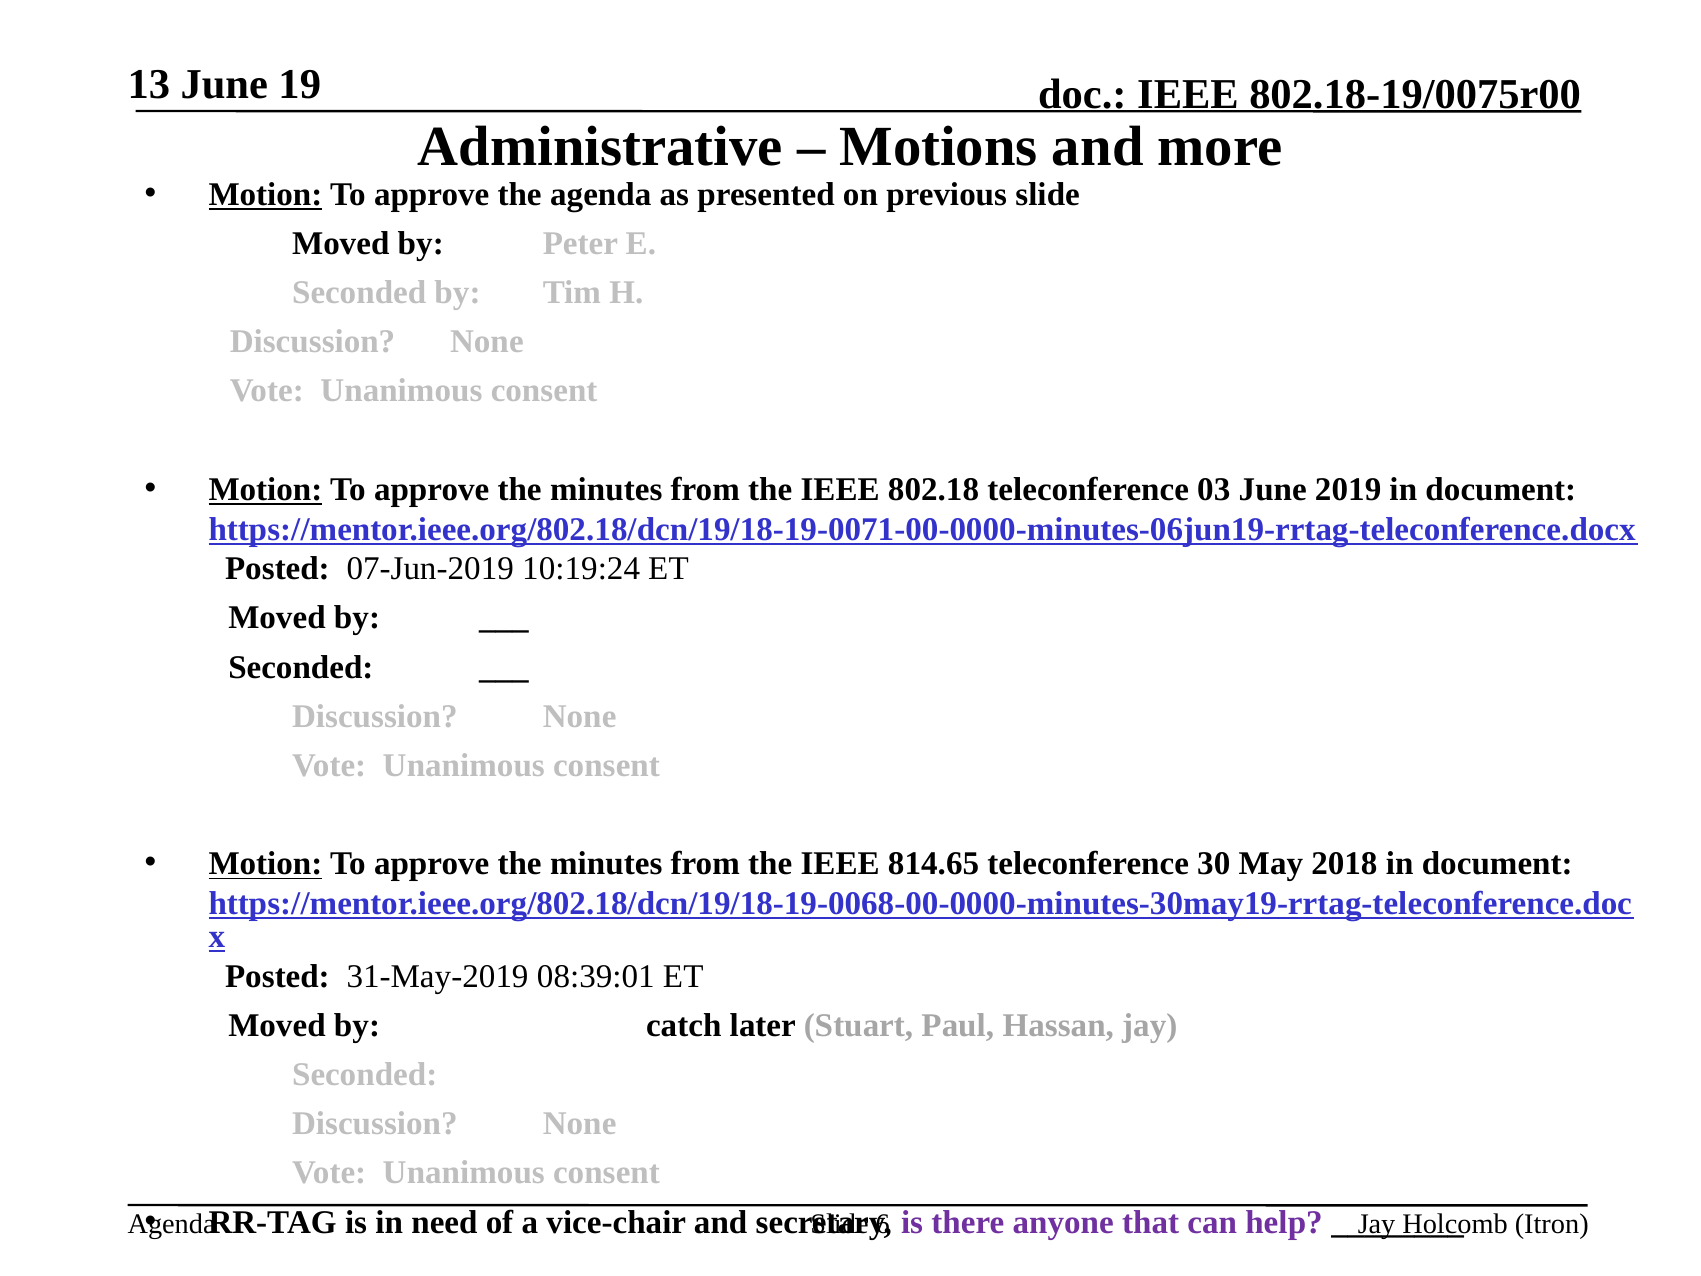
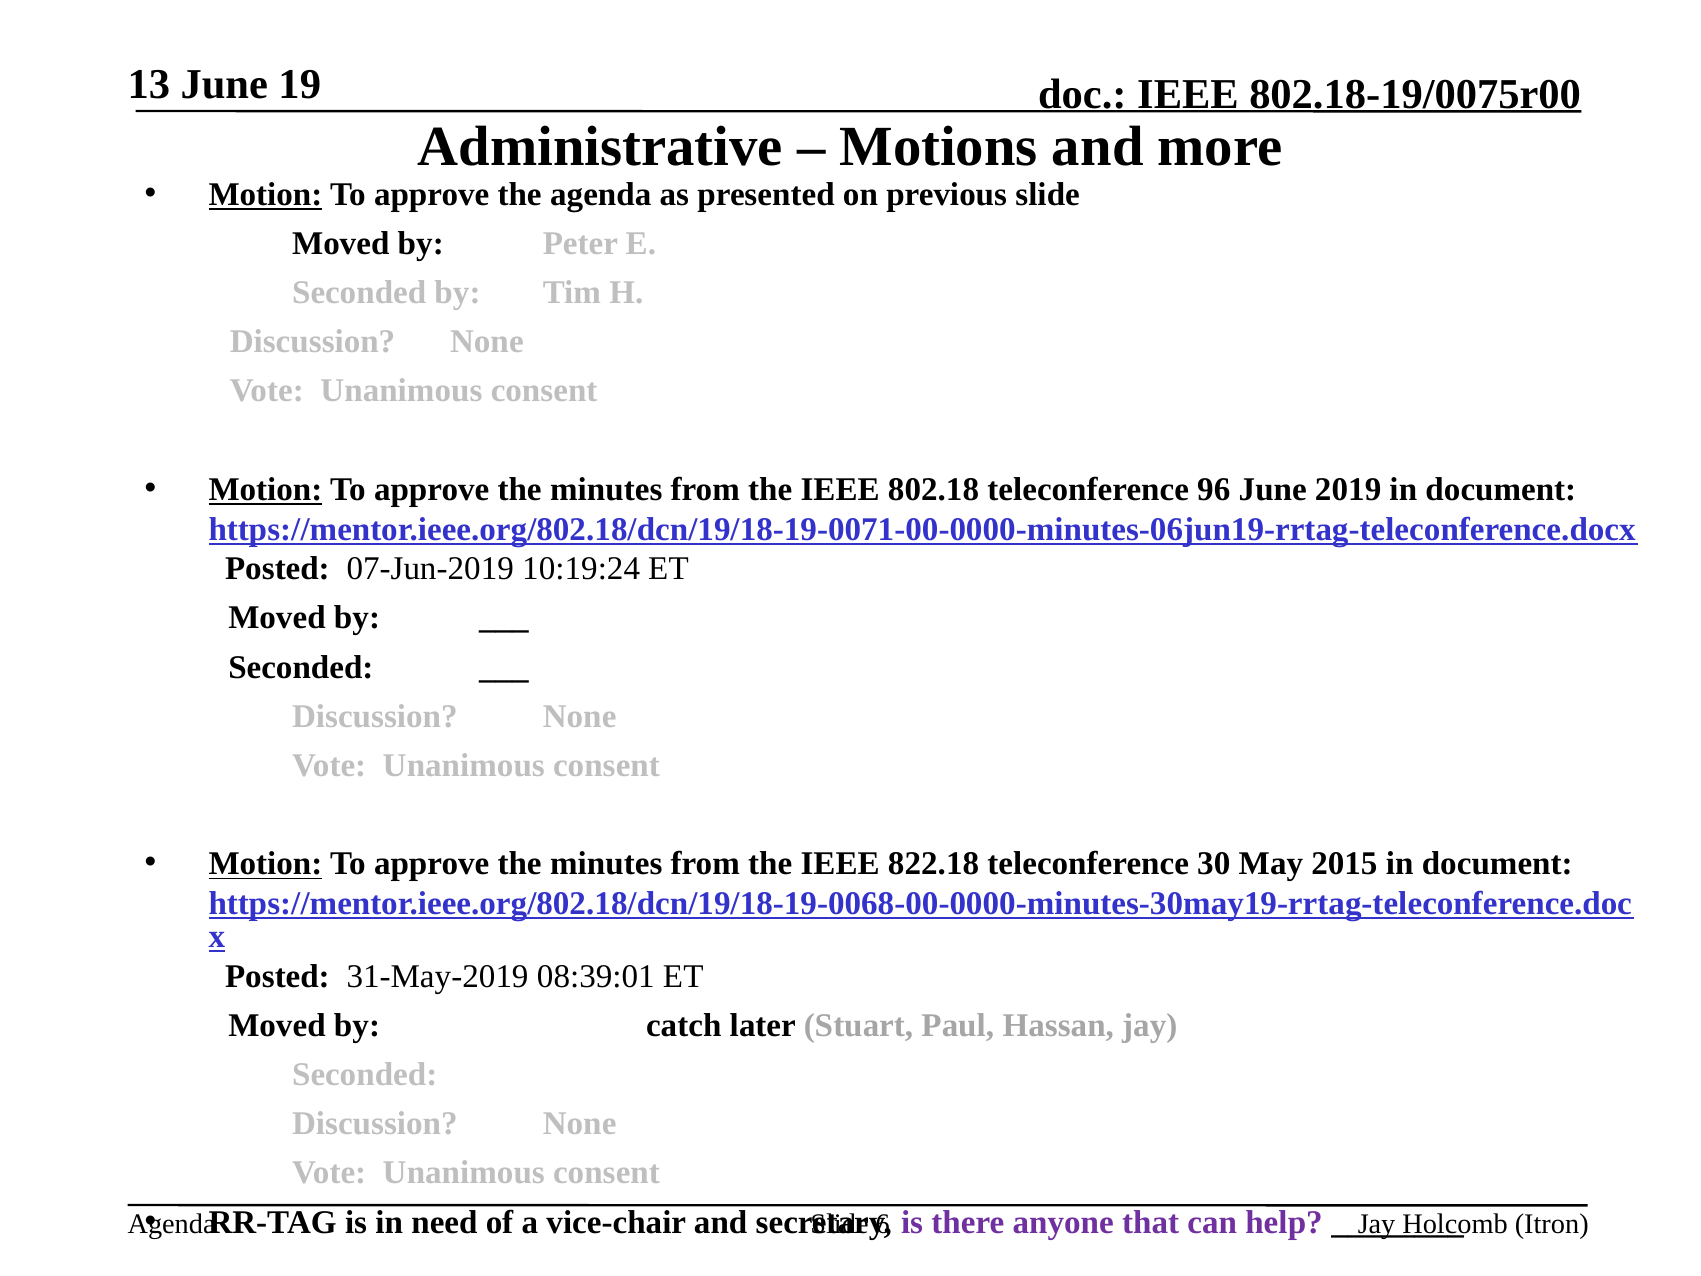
03: 03 -> 96 (1214, 489)
814.65: 814.65 -> 822.18 (934, 864)
2018: 2018 -> 2015 (1344, 864)
